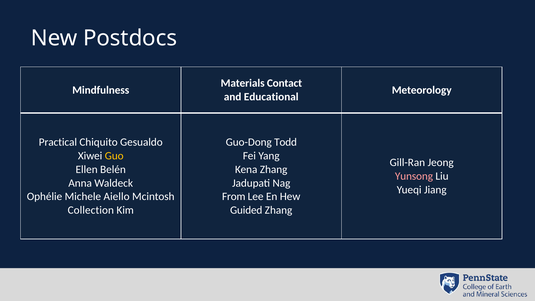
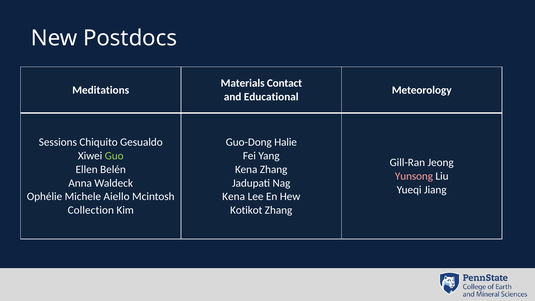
Mindfulness: Mindfulness -> Meditations (101, 90)
Practical: Practical -> Sessions (58, 142)
Todd: Todd -> Halie (286, 142)
Guo colour: yellow -> light green (114, 156)
From: From -> Kena (234, 197)
Guided: Guided -> Kotikot (246, 210)
